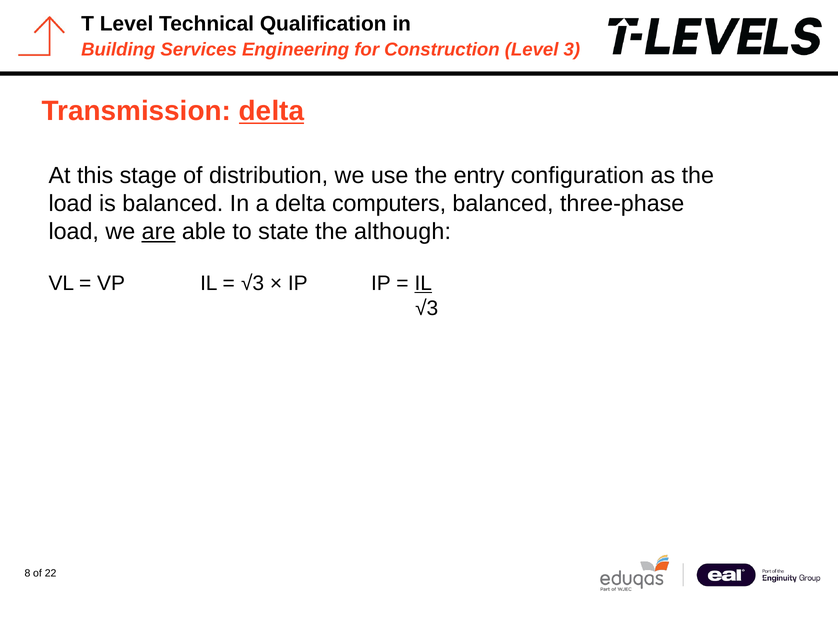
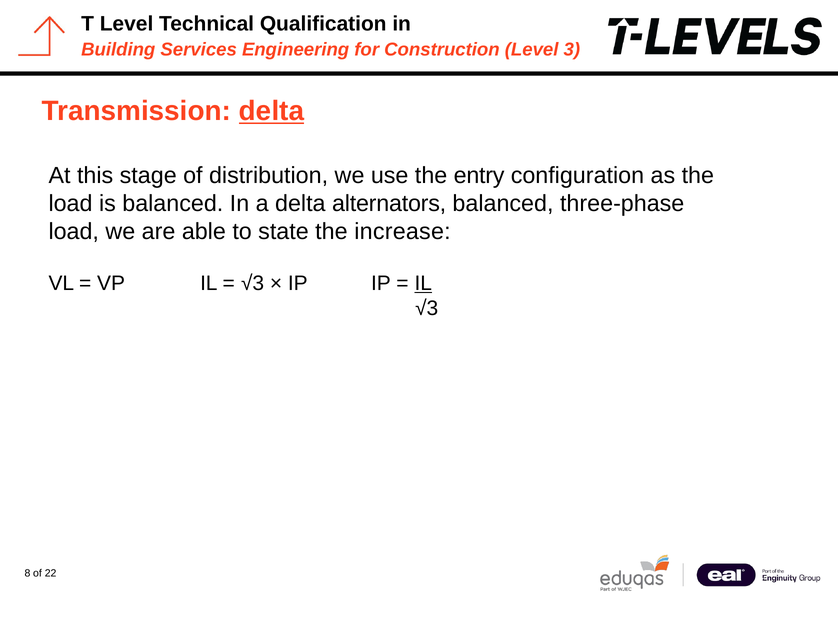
computers: computers -> alternators (389, 204)
are underline: present -> none (159, 231)
although: although -> increase (402, 231)
